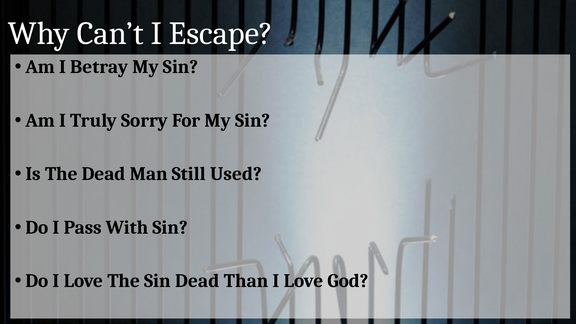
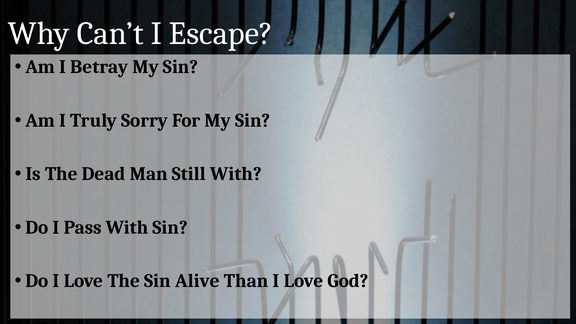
Still Used: Used -> With (236, 174)
Sin Dead: Dead -> Alive (197, 281)
